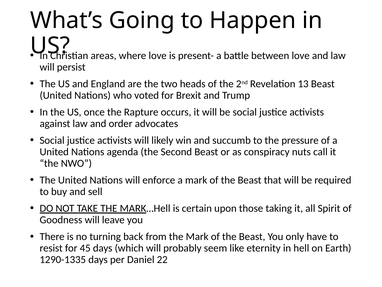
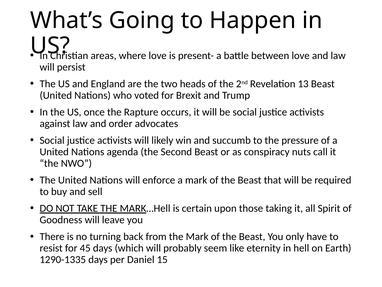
22: 22 -> 15 (162, 259)
